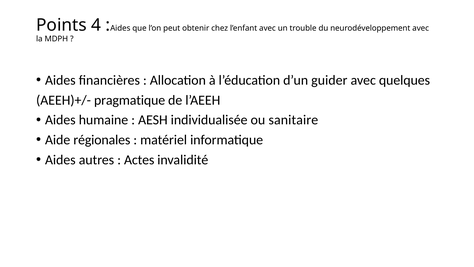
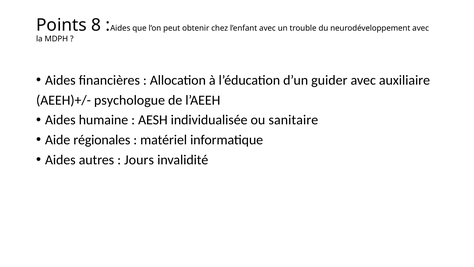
4: 4 -> 8 (96, 25)
quelques: quelques -> auxiliaire (404, 80)
pragmatique: pragmatique -> psychologue (130, 100)
Actes: Actes -> Jours (139, 160)
